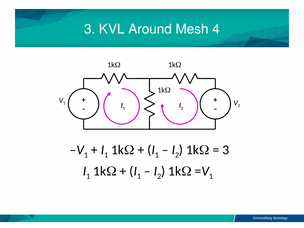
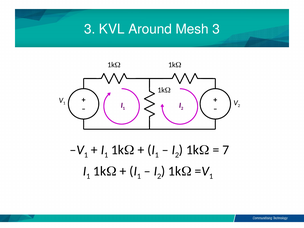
Mesh 4: 4 -> 3 (216, 29)
3: 3 -> 7 (226, 150)
